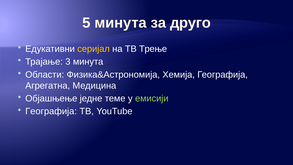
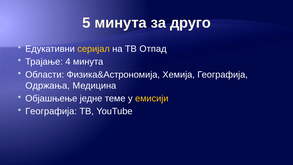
Трење: Трење -> Отпад (153, 49)
3: 3 -> 4 (68, 62)
Агрегатна: Агрегатна -> Одржања (48, 86)
емисији colour: light green -> yellow (152, 98)
